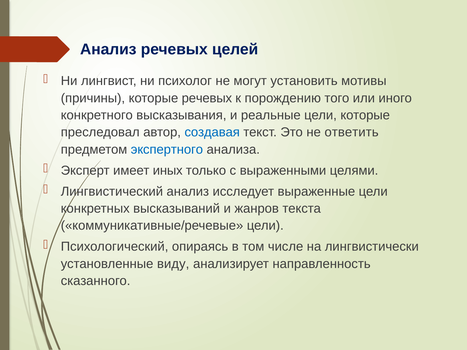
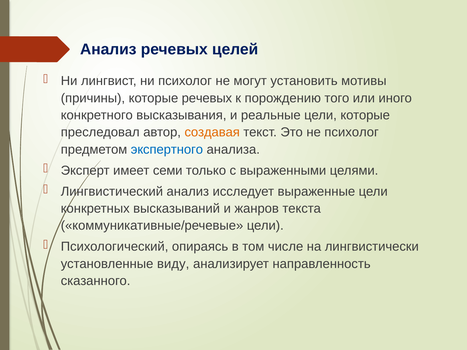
создавая colour: blue -> orange (212, 132)
не ответить: ответить -> психолог (352, 132)
иных: иных -> семи (168, 171)
